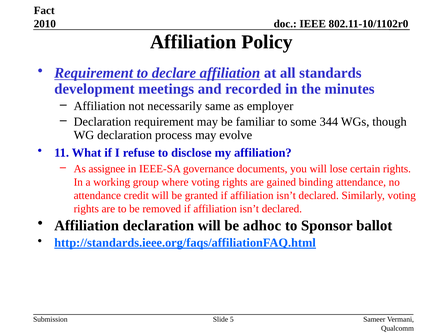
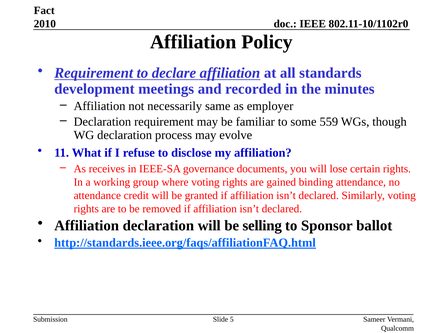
344: 344 -> 559 (329, 122)
assignee: assignee -> receives (107, 169)
adhoc: adhoc -> selling (262, 225)
